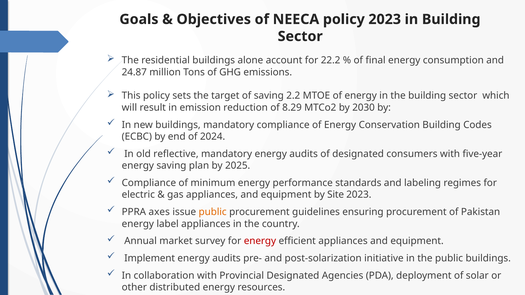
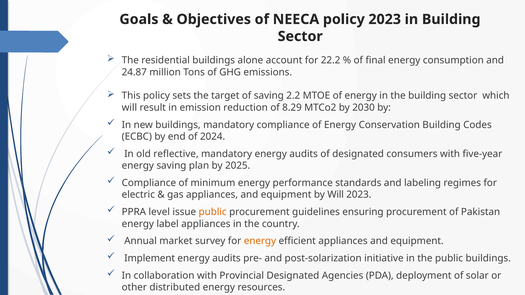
by Site: Site -> Will (336, 195)
axes: axes -> level (159, 212)
energy colour: red -> orange (260, 241)
